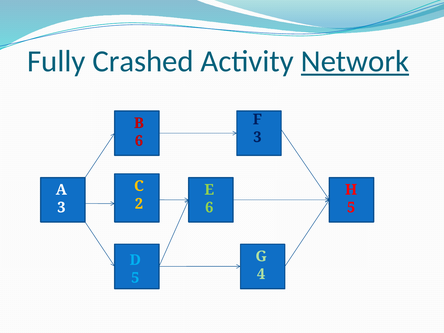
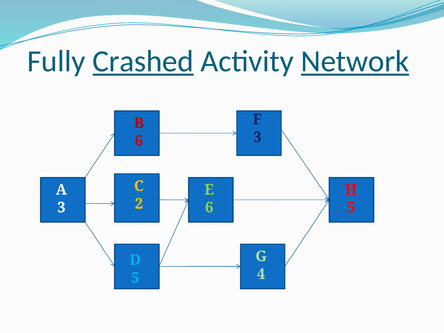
Crashed underline: none -> present (143, 61)
